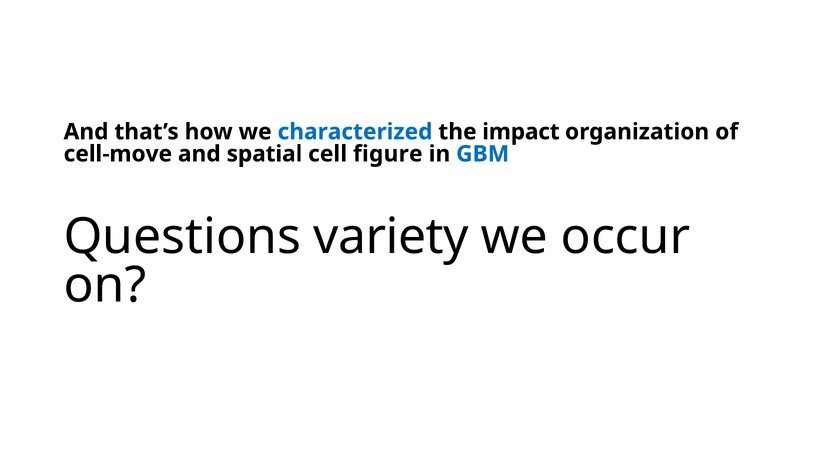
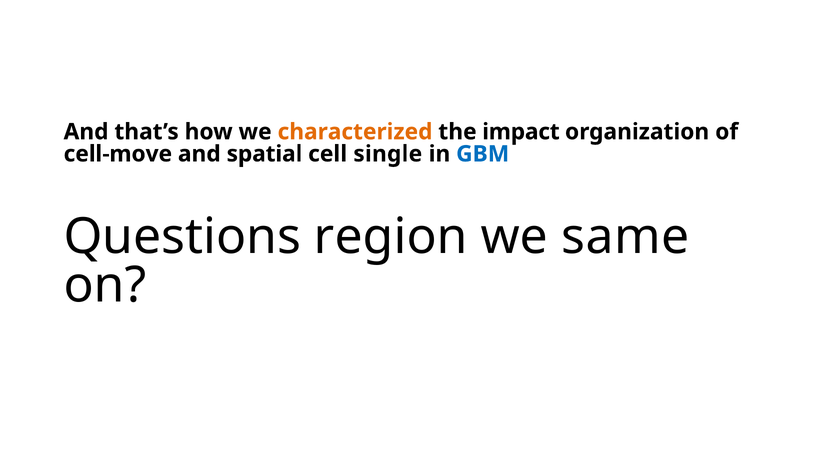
characterized colour: blue -> orange (355, 132)
figure: figure -> single (388, 154)
variety: variety -> region (391, 237)
occur: occur -> same (625, 237)
